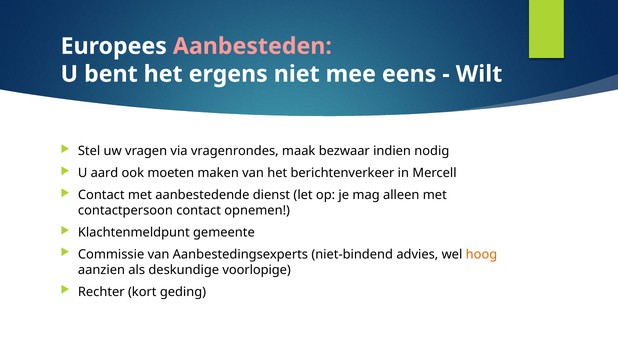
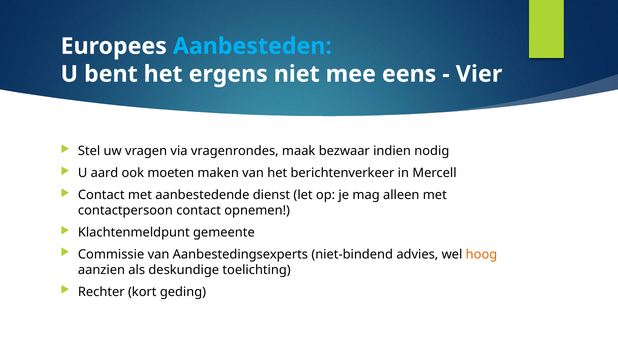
Aanbesteden colour: pink -> light blue (252, 46)
Wilt: Wilt -> Vier (479, 74)
voorlopige: voorlopige -> toelichting (257, 270)
